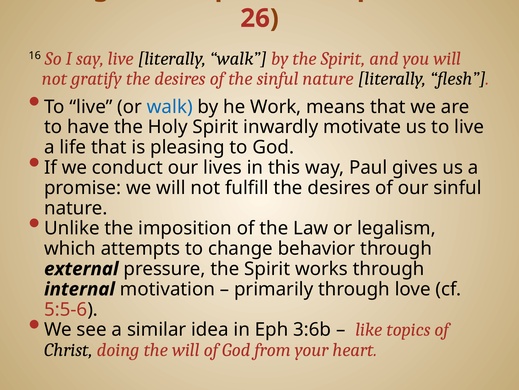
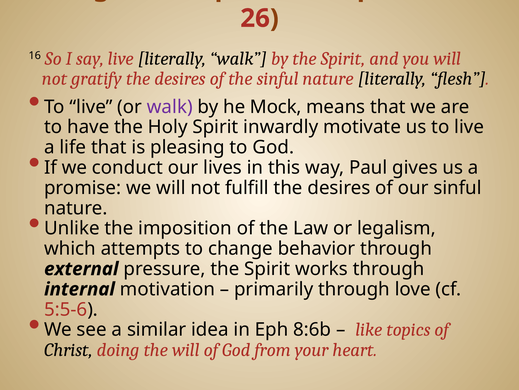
walk colour: blue -> purple (170, 107)
Work: Work -> Mock (276, 107)
3:6b: 3:6b -> 8:6b (312, 329)
